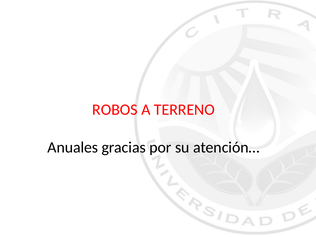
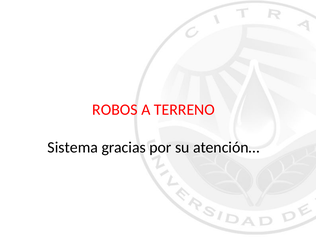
Anuales: Anuales -> Sistema (73, 147)
